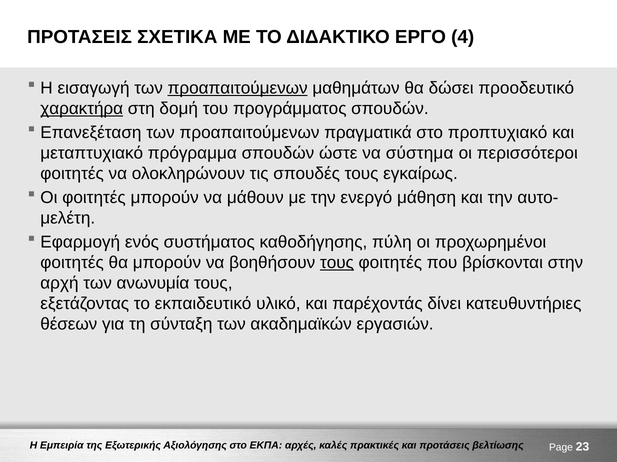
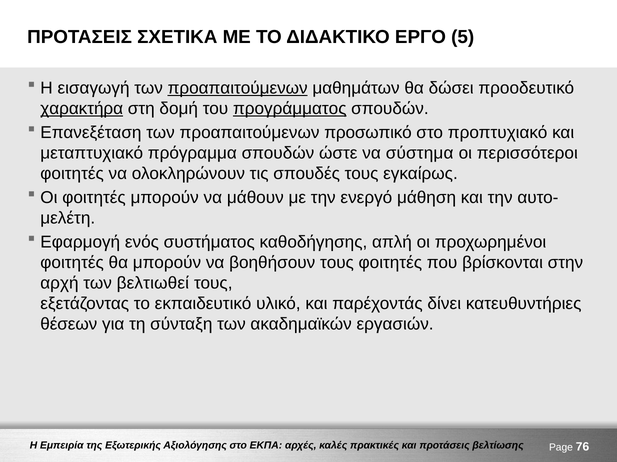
4: 4 -> 5 (463, 37)
προγράμματος underline: none -> present (290, 109)
πραγματικά: πραγματικά -> προσωπικό (368, 133)
πύλη: πύλη -> απλή (392, 242)
τους underline: present -> none (337, 263)
ανωνυμία: ανωνυμία -> βελτιωθεί (153, 284)
23: 23 -> 76 (583, 447)
